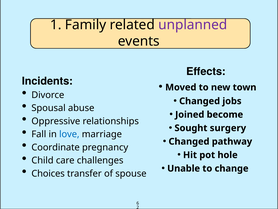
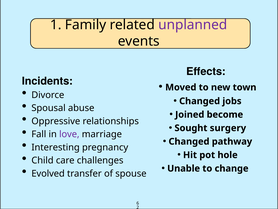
love colour: blue -> purple (69, 134)
Coordinate: Coordinate -> Interesting (56, 147)
Choices: Choices -> Evolved (48, 173)
